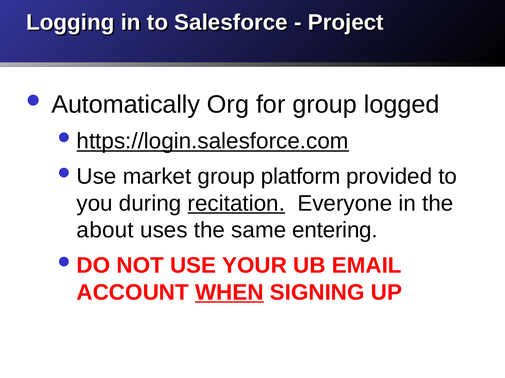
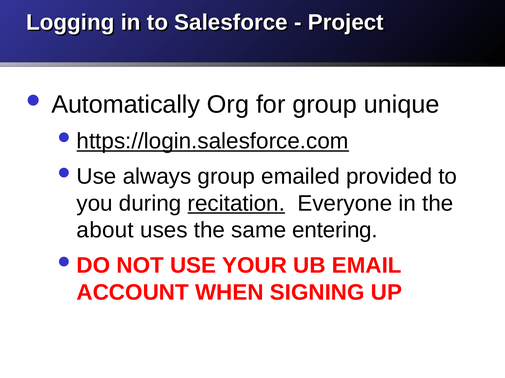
logged: logged -> unique (402, 105)
market: market -> always (157, 177)
platform: platform -> emailed (301, 177)
WHEN underline: present -> none (229, 293)
